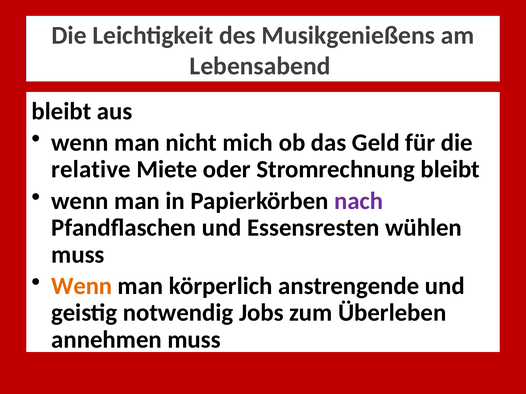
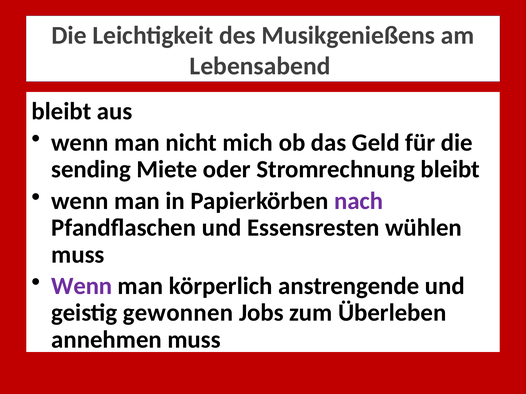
relative: relative -> sending (91, 170)
Wenn colour: orange -> purple (82, 286)
notwendig: notwendig -> gewonnen (178, 313)
